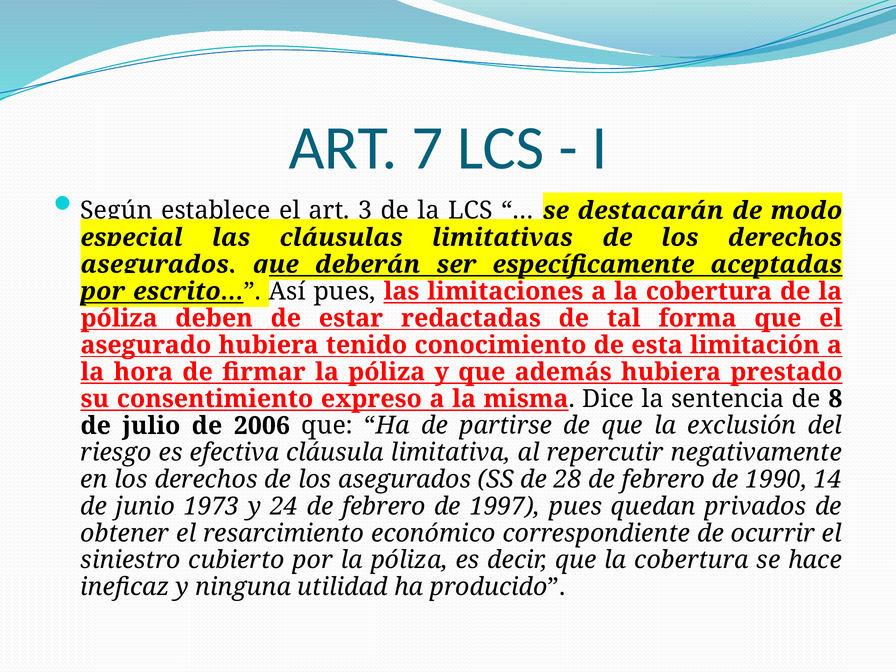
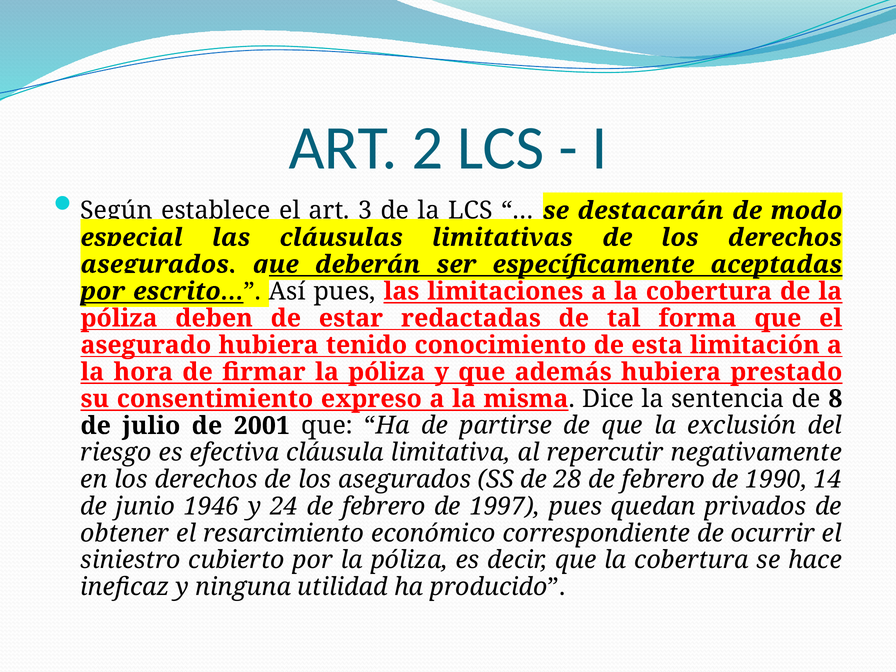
7: 7 -> 2 (427, 148)
2006: 2006 -> 2001 (262, 426)
1973: 1973 -> 1946 (212, 506)
